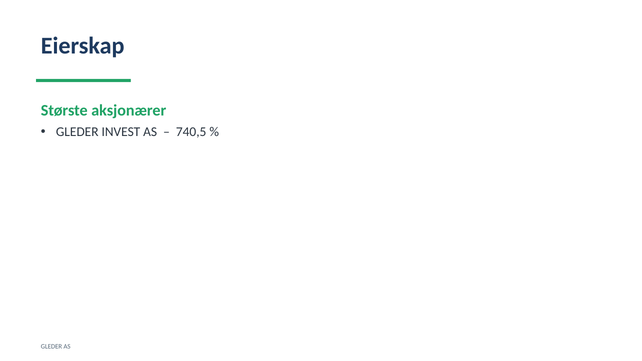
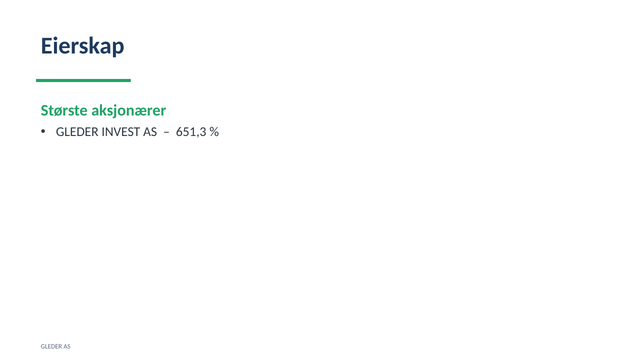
740,5: 740,5 -> 651,3 (191, 132)
